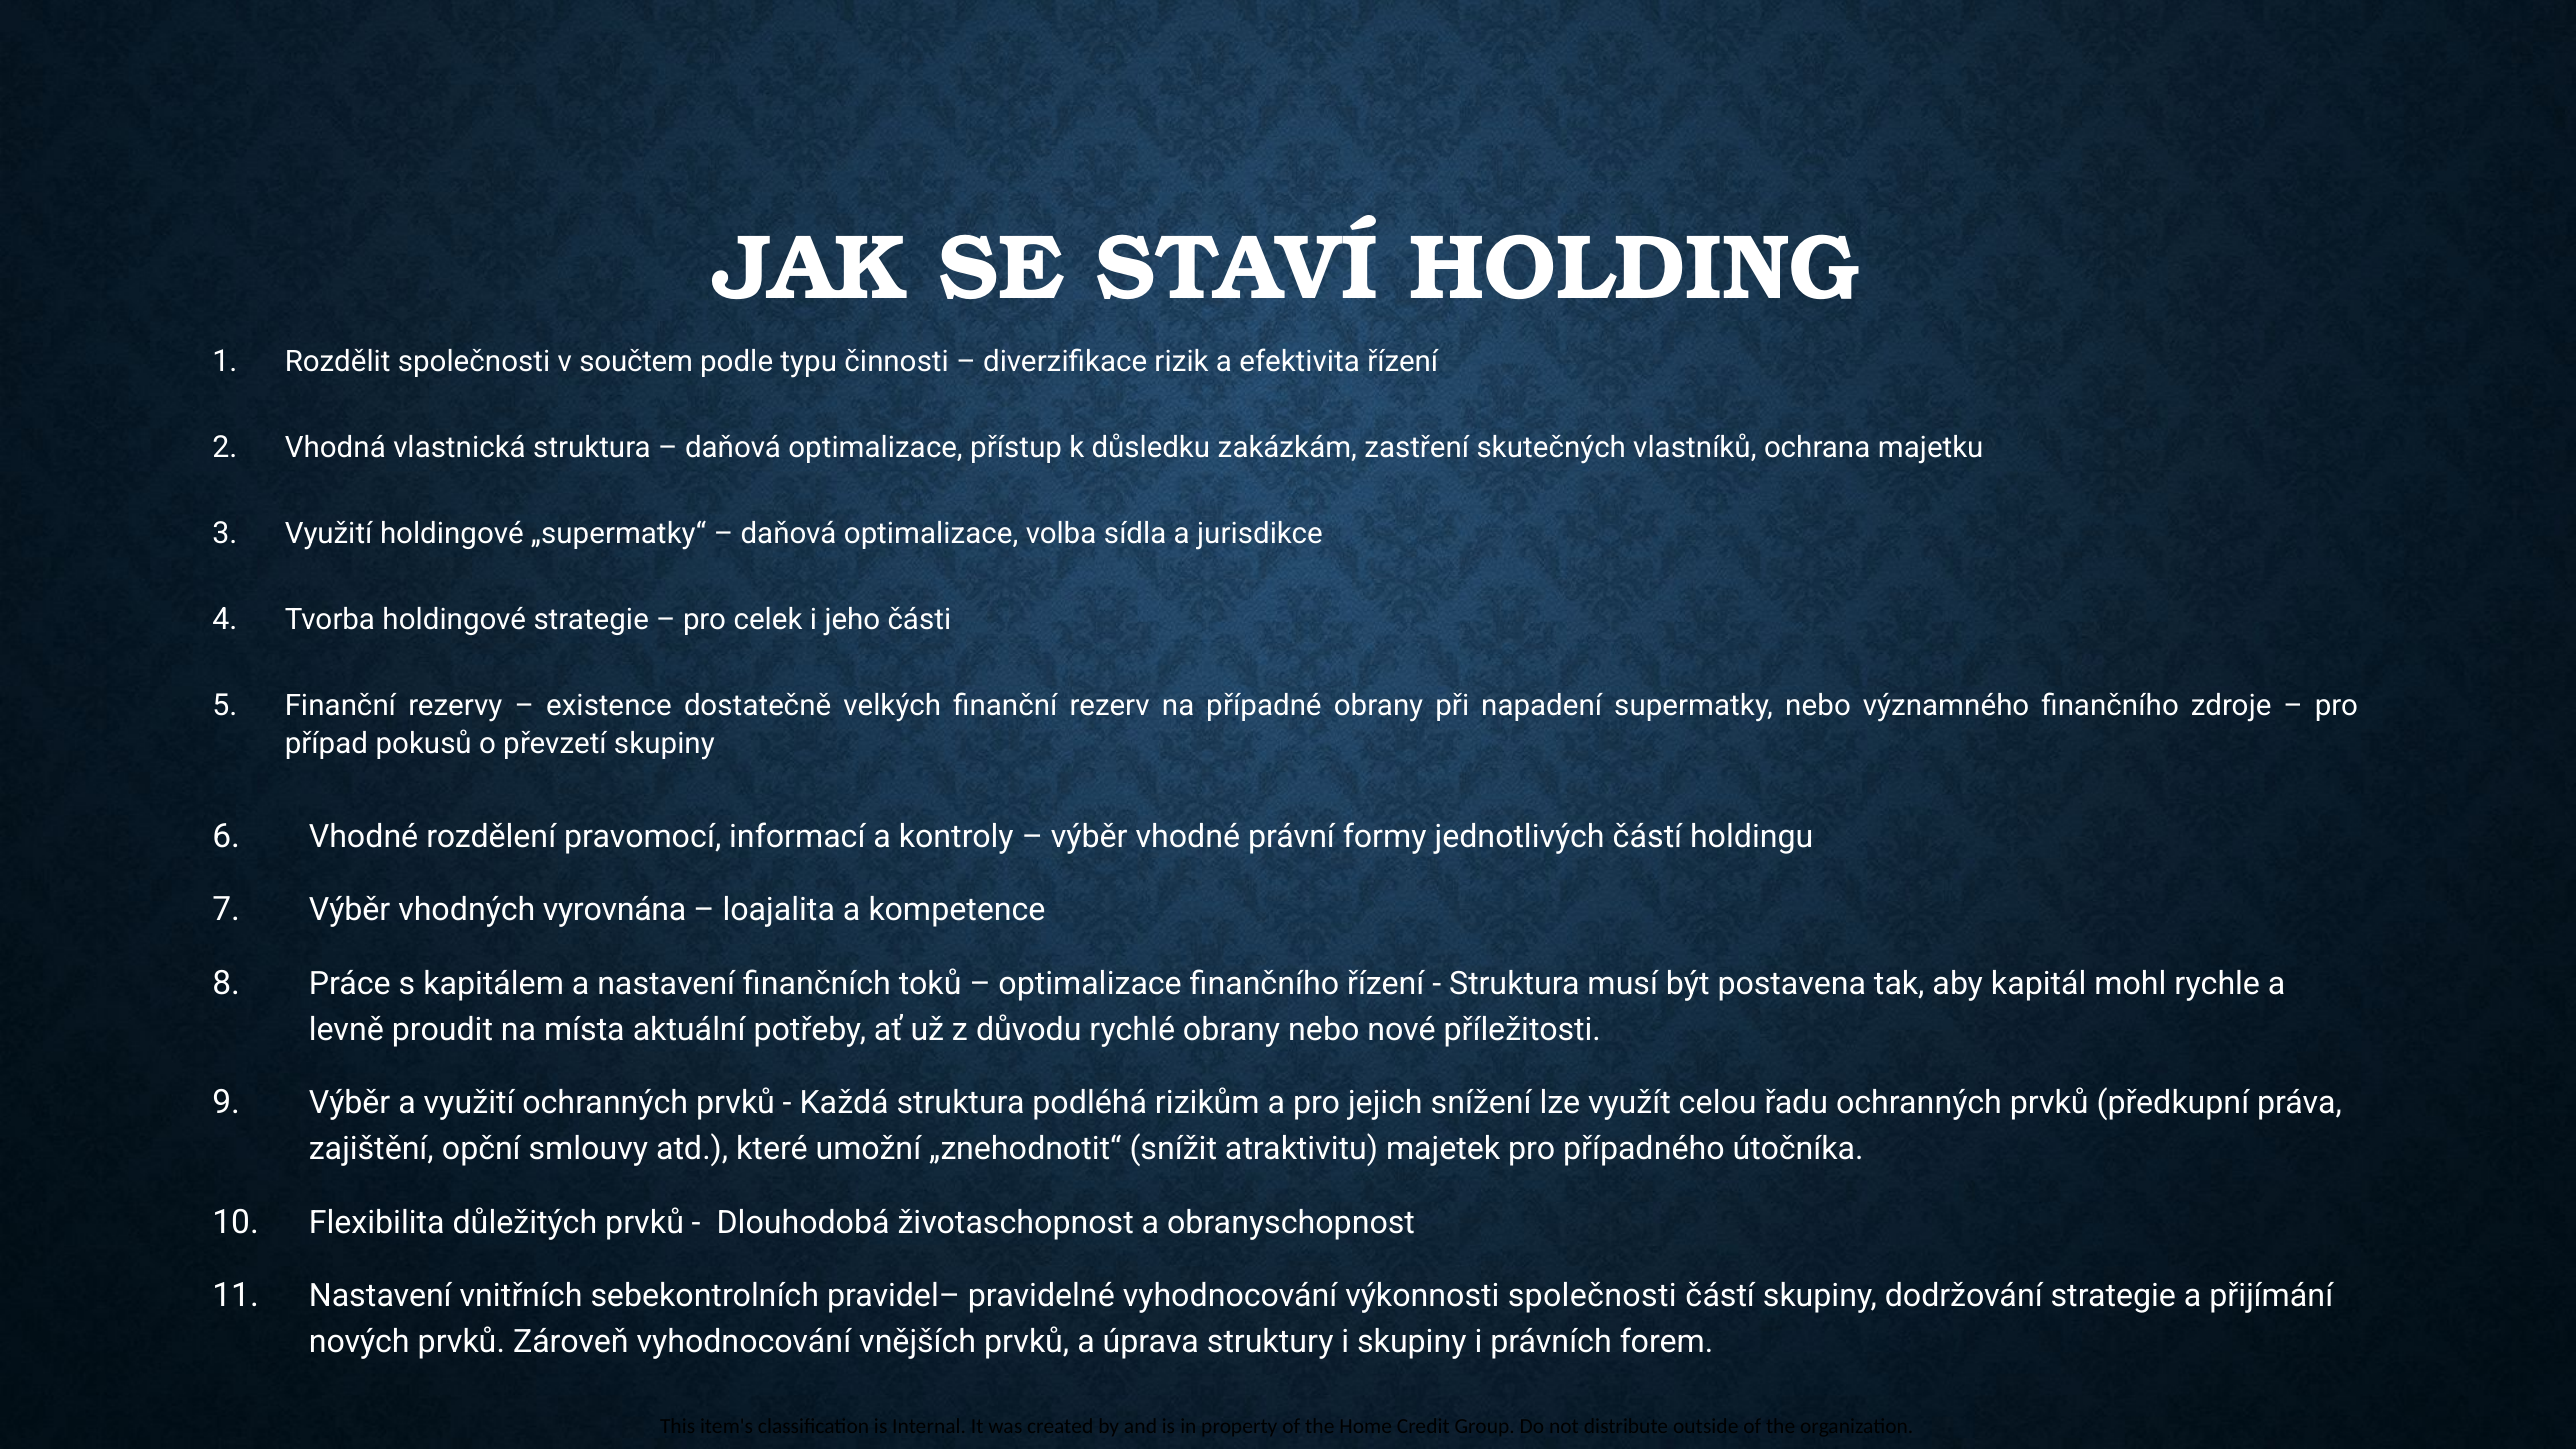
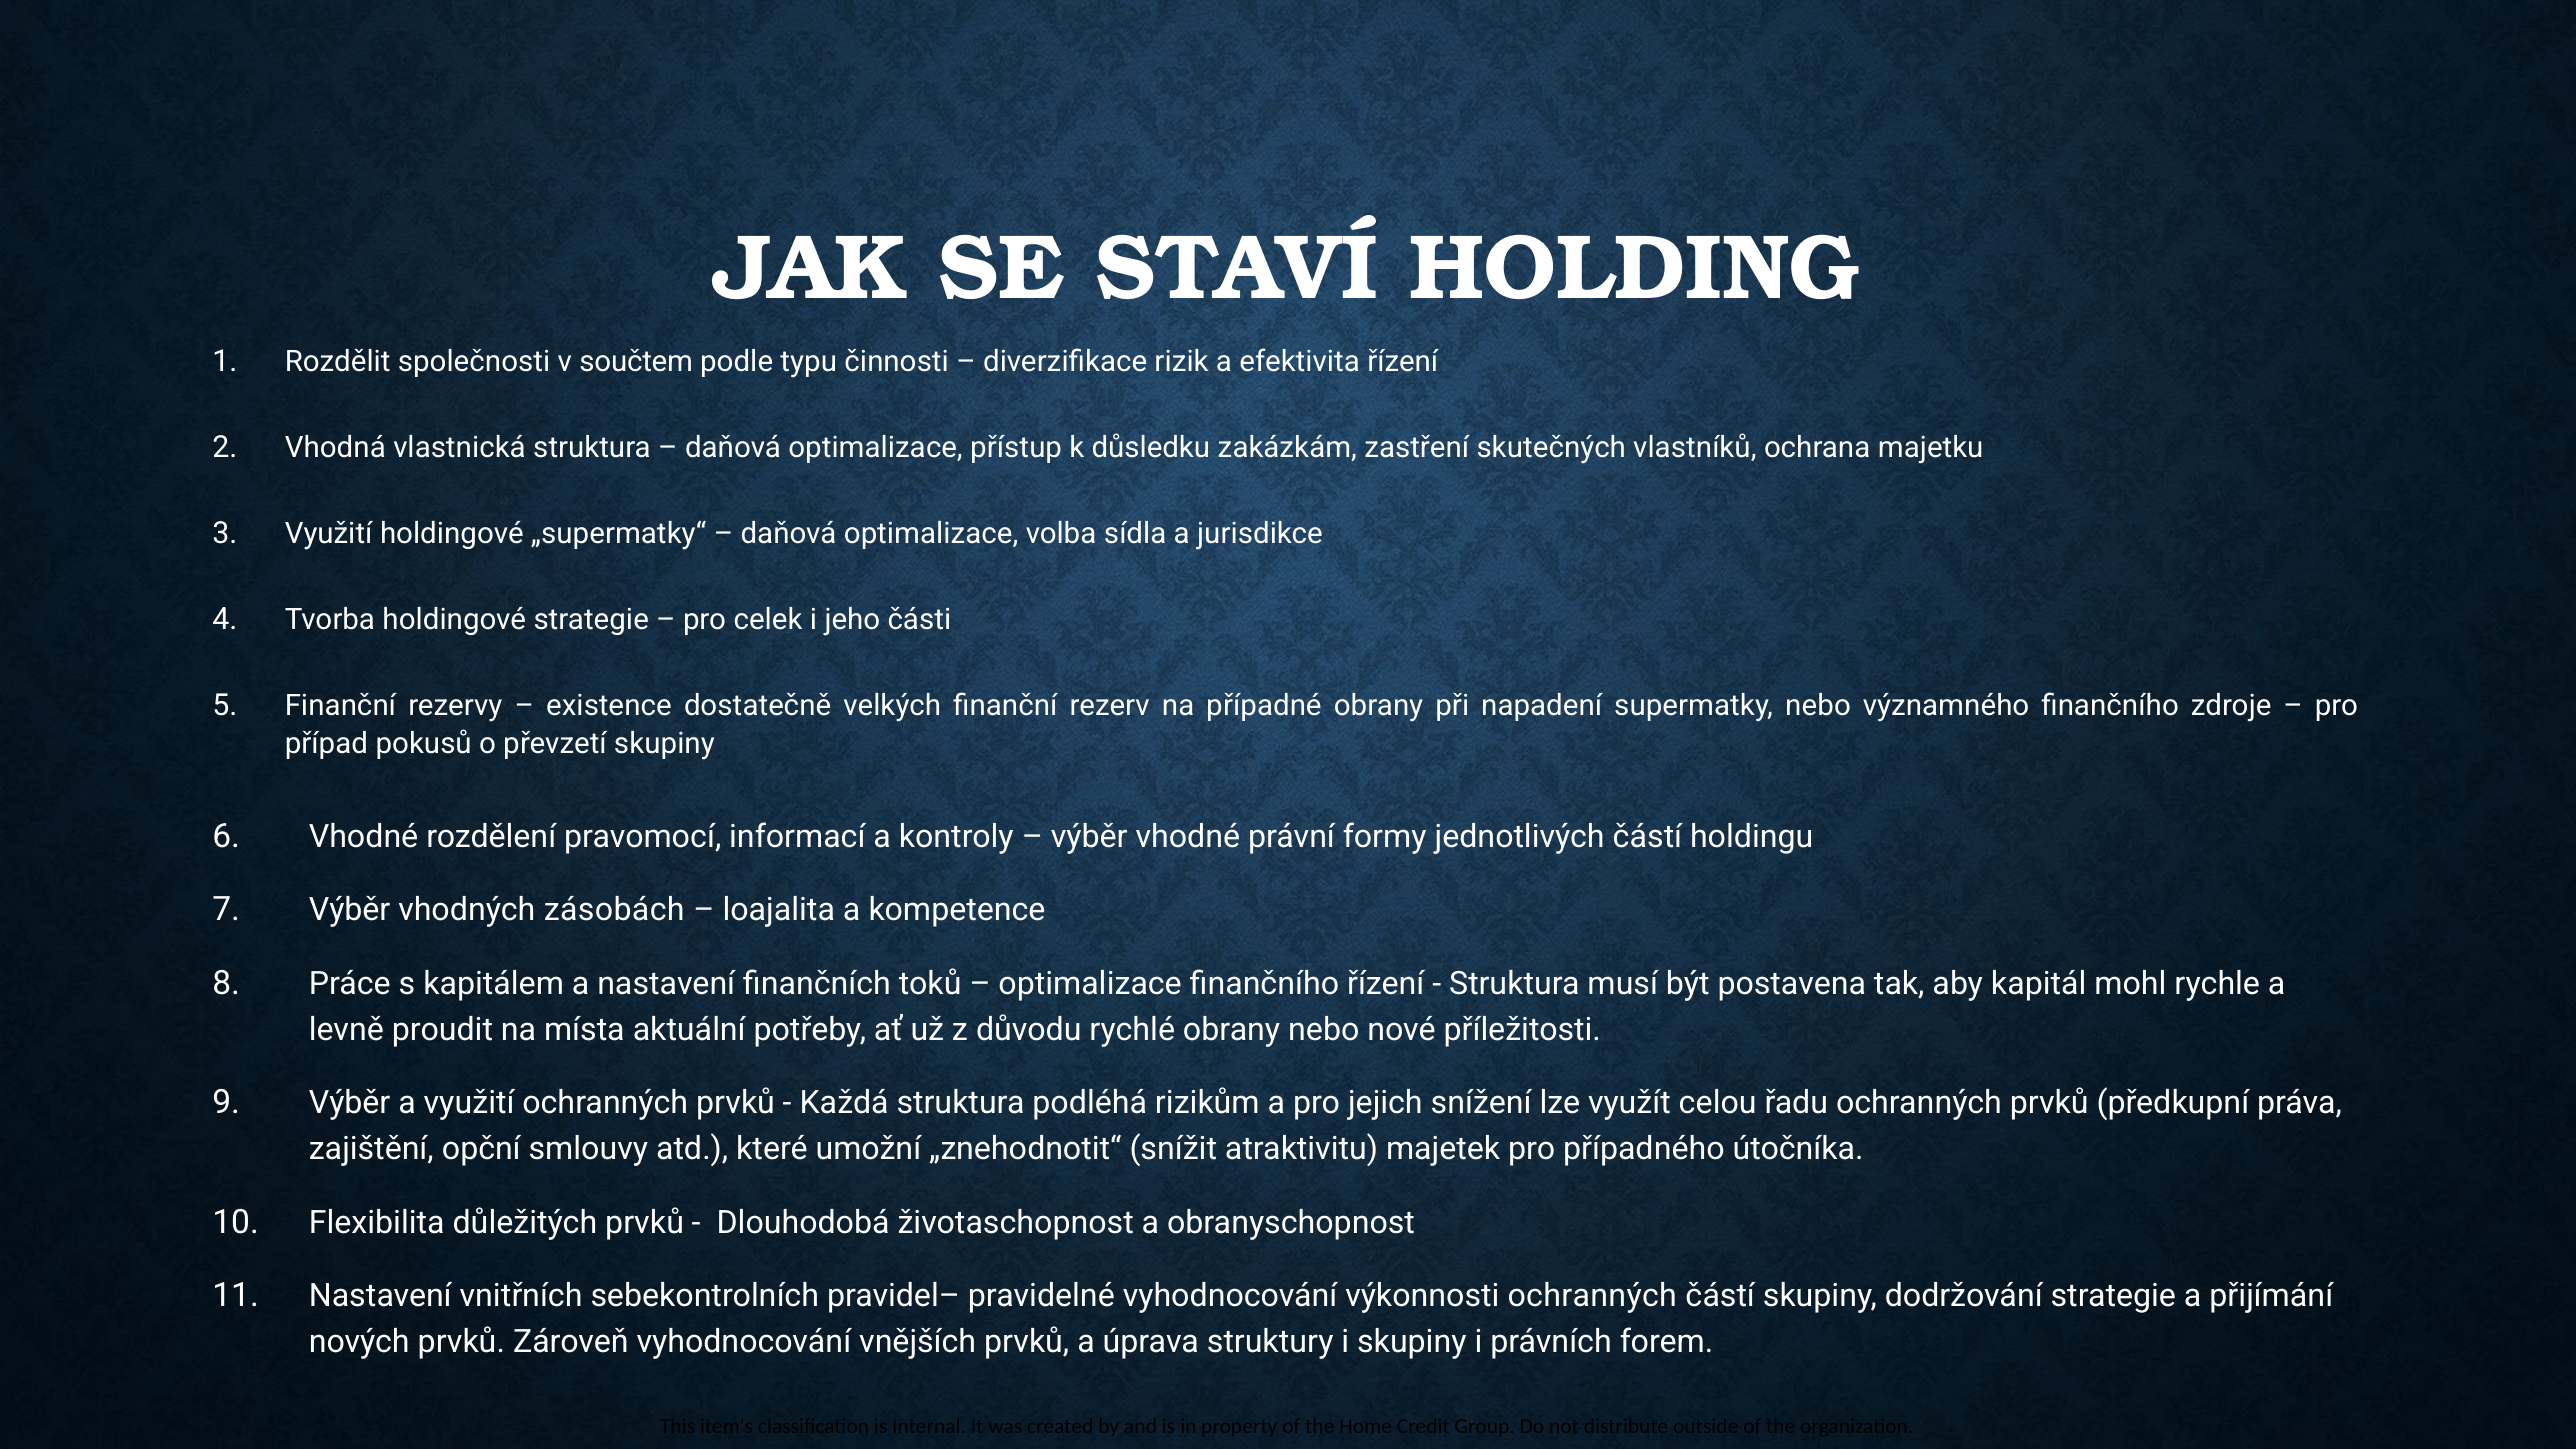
vyrovnána: vyrovnána -> zásobách (614, 910)
výkonnosti společnosti: společnosti -> ochranných (1592, 1296)
